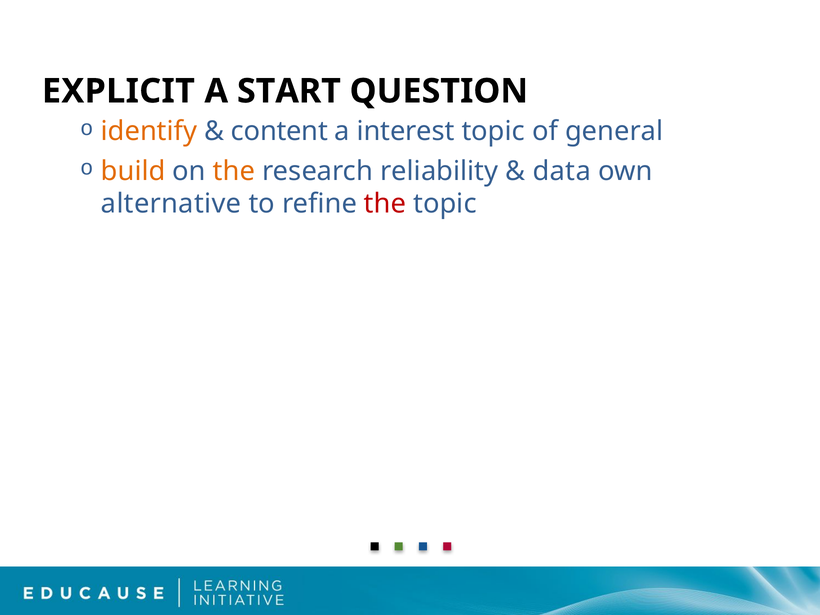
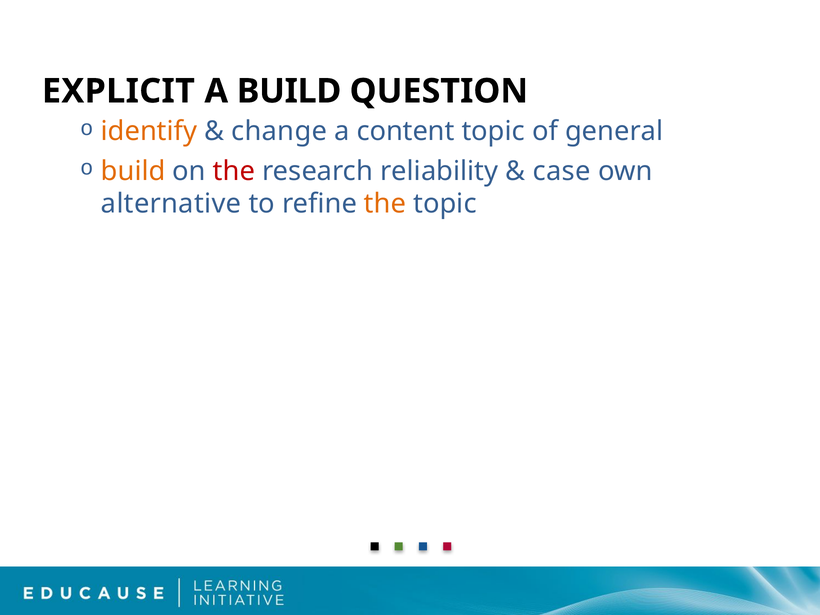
A START: START -> BUILD (289, 91)
content: content -> change (279, 131)
interest: interest -> content (406, 131)
the colour: orange -> red (234, 171)
data: data -> case (562, 171)
the colour: red -> orange (385, 204)
